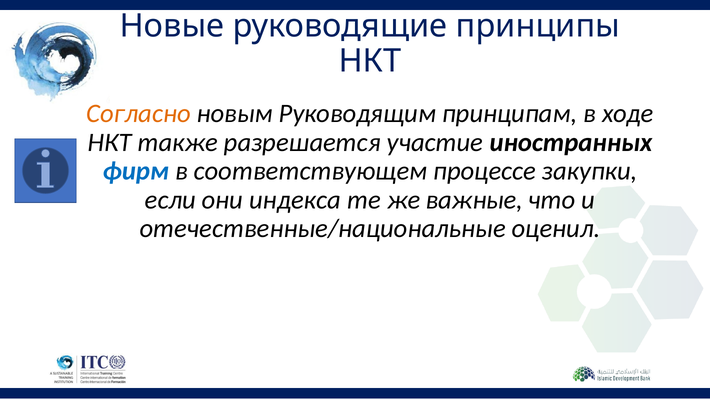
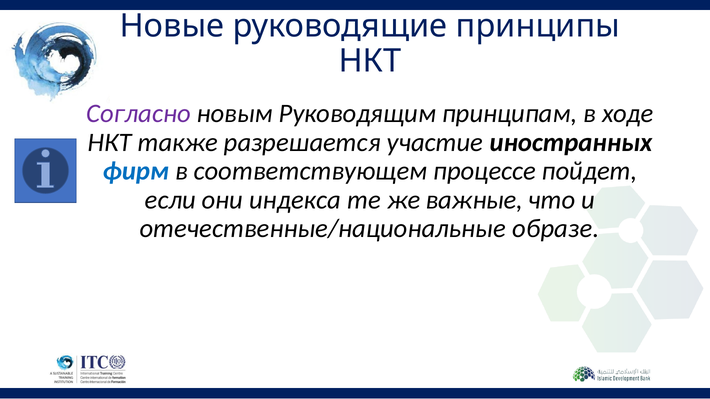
Согласно colour: orange -> purple (139, 114)
закупки: закупки -> пойдет (590, 171)
оценил: оценил -> образе (556, 229)
